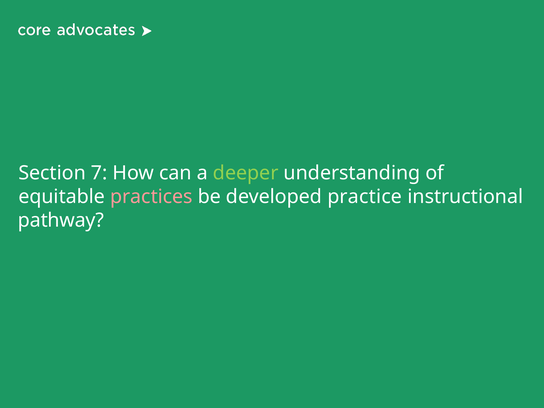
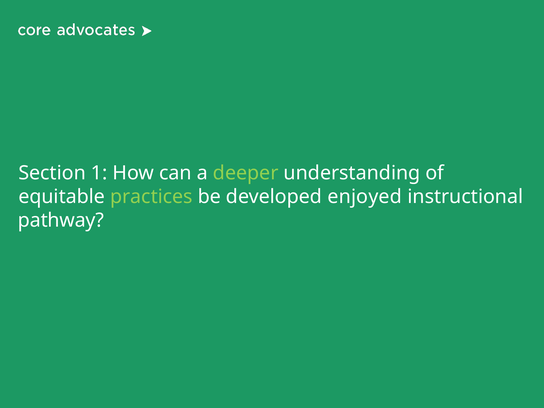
7: 7 -> 1 (99, 173)
practices colour: pink -> light green (151, 197)
practice: practice -> enjoyed (365, 197)
